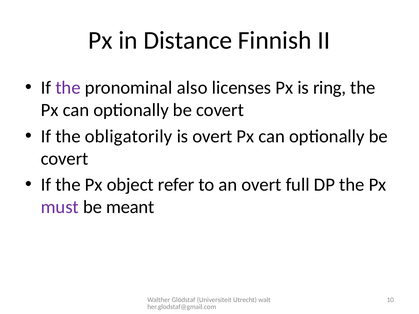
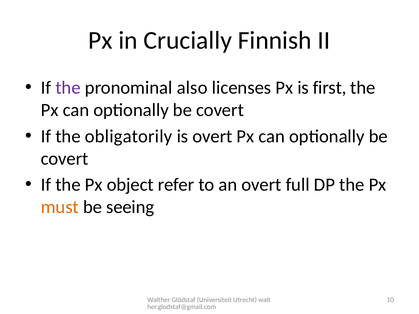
Distance: Distance -> Crucially (188, 41)
ring: ring -> first (330, 88)
must colour: purple -> orange (60, 207)
meant: meant -> seeing (130, 207)
